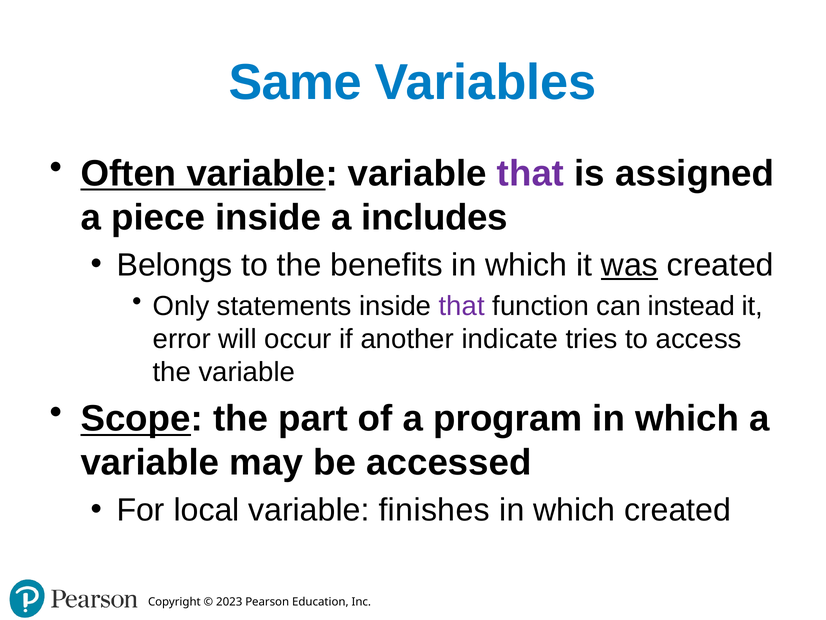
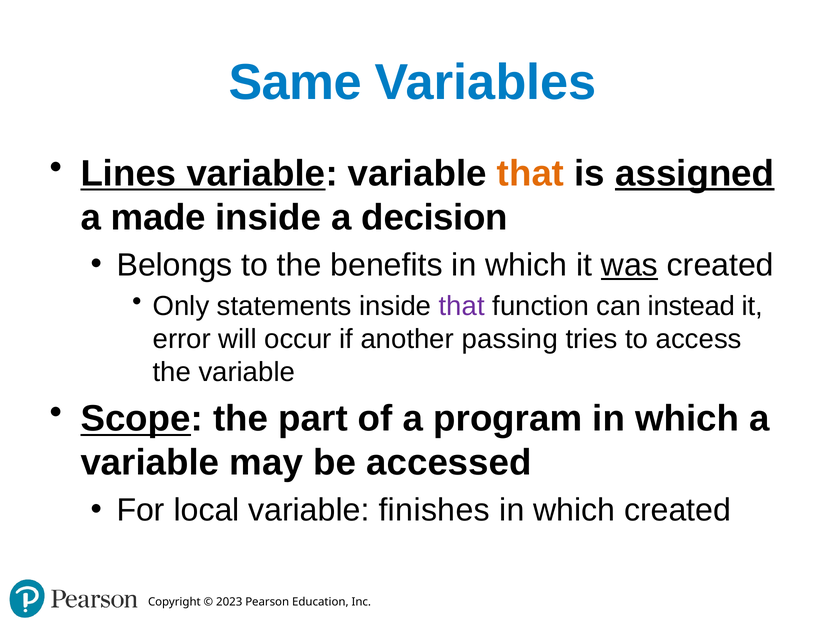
Often: Often -> Lines (128, 173)
that colour: purple -> orange (531, 173)
assigned underline: none -> present (695, 173)
piece: piece -> made (158, 217)
includes: includes -> decision (435, 217)
indicate: indicate -> passing (510, 339)
